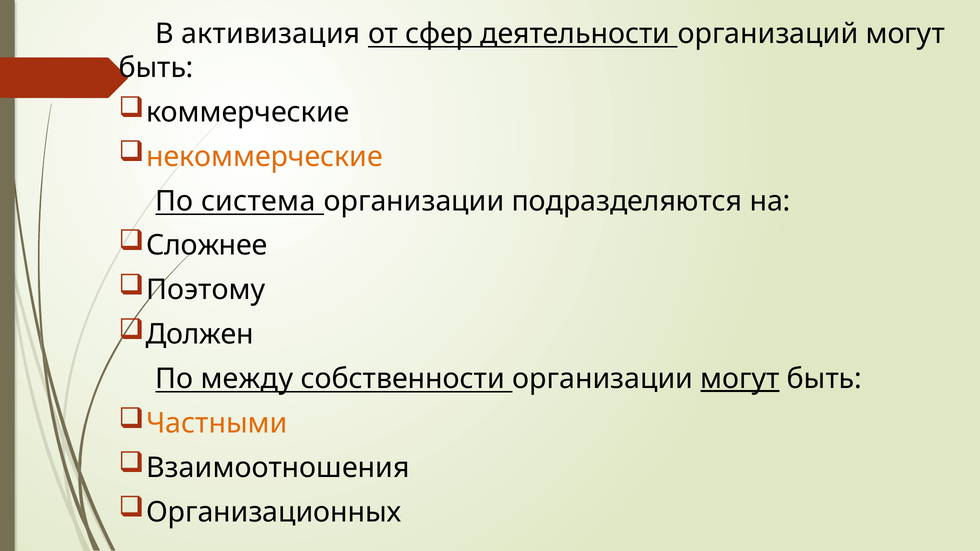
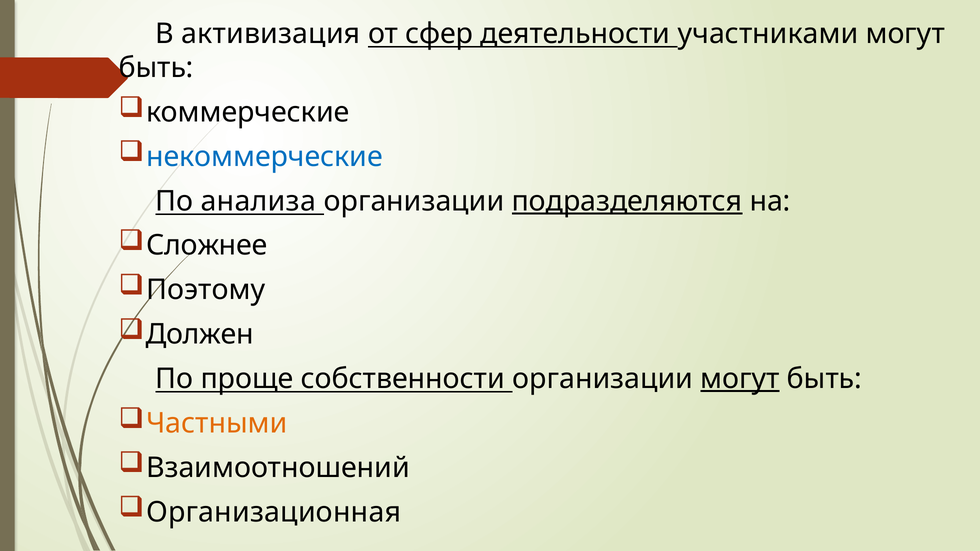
организаций: организаций -> участниками (768, 34)
некоммерческие colour: orange -> blue (265, 157)
система: система -> анализа (258, 201)
подразделяются underline: none -> present (627, 201)
между: между -> проще (247, 379)
Взаимоотношения: Взаимоотношения -> Взаимоотношений (278, 468)
Организационных: Организационных -> Организационная (274, 512)
